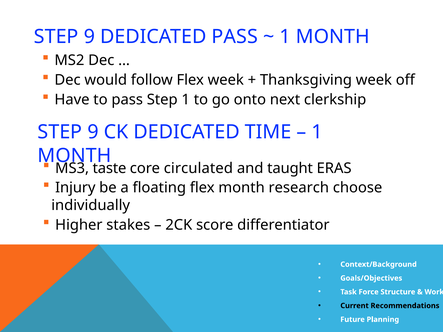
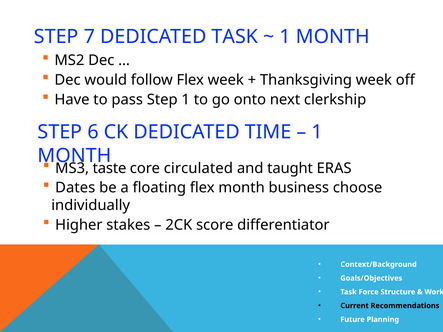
9: 9 -> 7 (89, 37)
DEDICATED PASS: PASS -> TASK (235, 37)
9: 9 -> 6 (93, 132)
Injury: Injury -> Dates (75, 188)
research: research -> business (299, 188)
